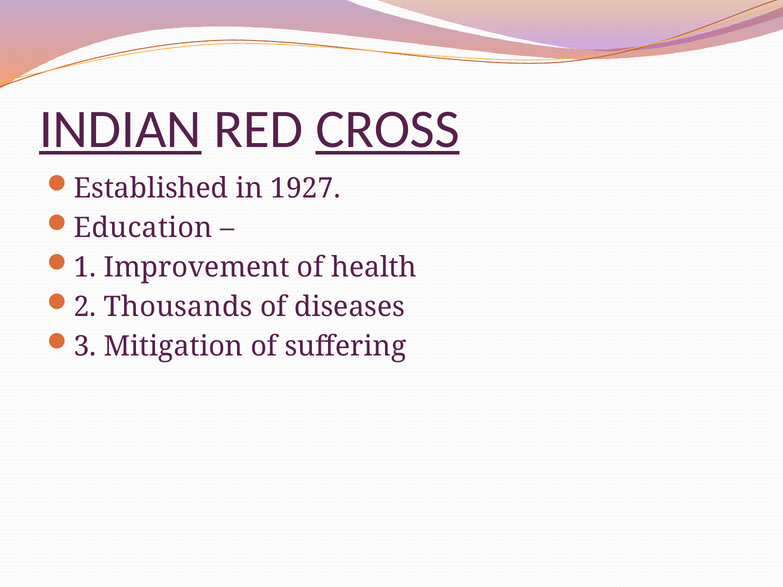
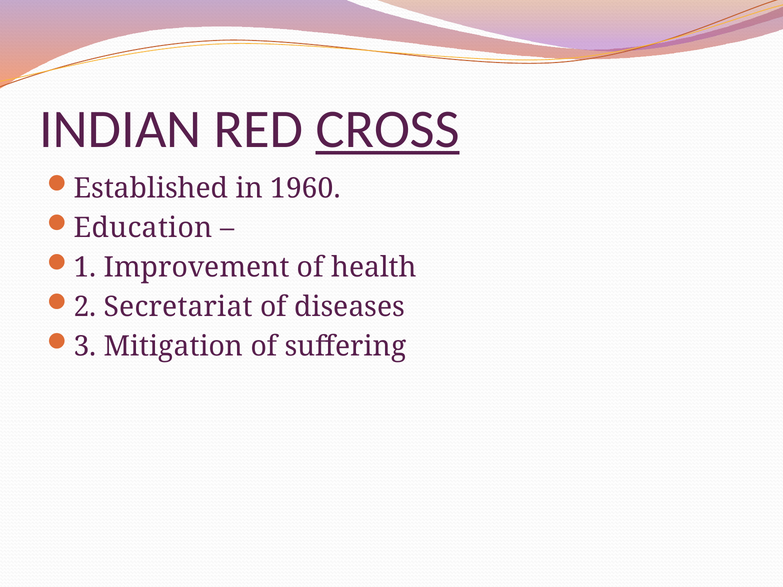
INDIAN underline: present -> none (120, 129)
1927: 1927 -> 1960 (305, 189)
Thousands: Thousands -> Secretariat (178, 307)
